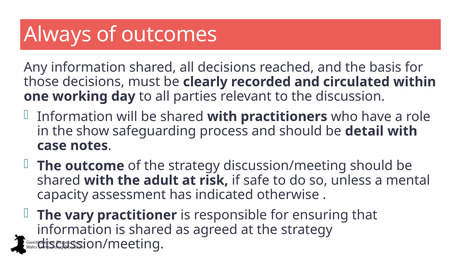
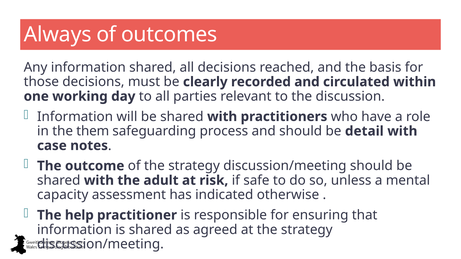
show: show -> them (93, 131)
vary: vary -> help (79, 215)
